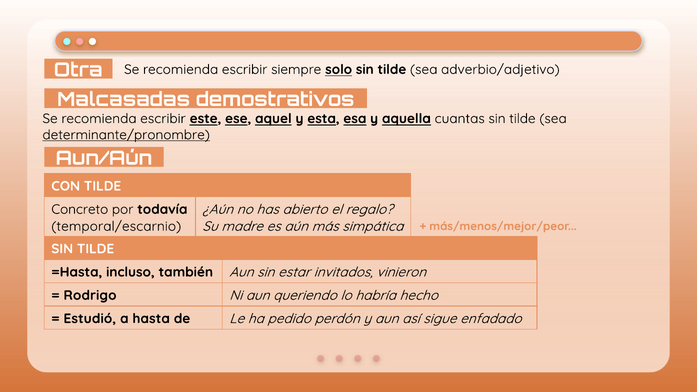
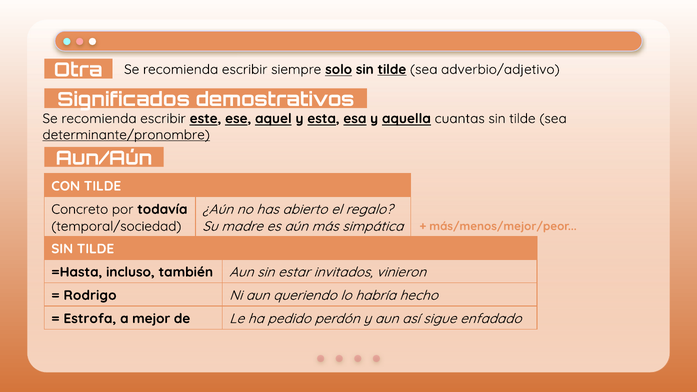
tilde underline: none -> present (392, 69)
Malcasadas: Malcasadas -> Significados (124, 100)
temporal/escarnio: temporal/escarnio -> temporal/sociedad (116, 226)
Estudió: Estudió -> Estrofa (90, 319)
hasta: hasta -> mejor (151, 319)
